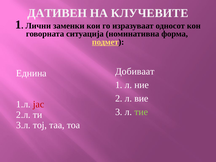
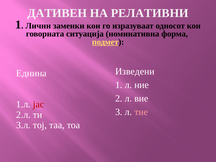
КЛУЧЕВИТЕ: КЛУЧЕВИТЕ -> РЕЛАТИВНИ (150, 13)
Добиваат: Добиваат -> Изведени (135, 71)
тие colour: light green -> pink (141, 112)
